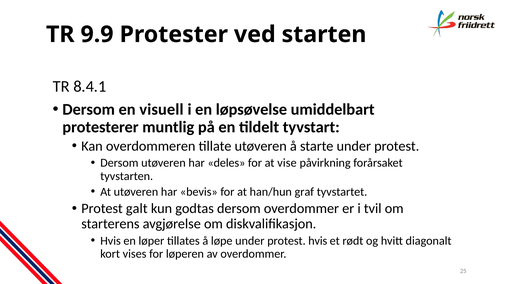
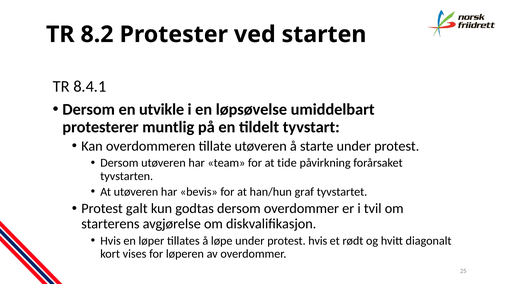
9.9: 9.9 -> 8.2 (97, 34)
visuell: visuell -> utvikle (162, 109)
deles: deles -> team (226, 163)
vise: vise -> tide (287, 163)
